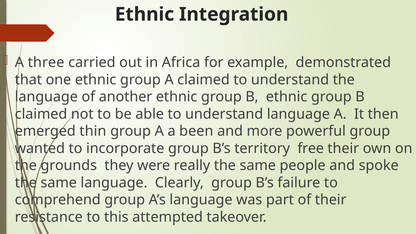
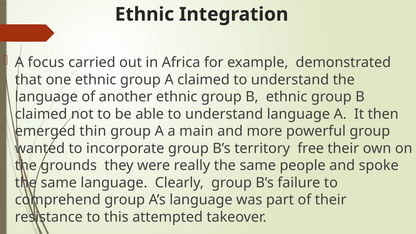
three: three -> focus (46, 63)
been: been -> main (196, 131)
